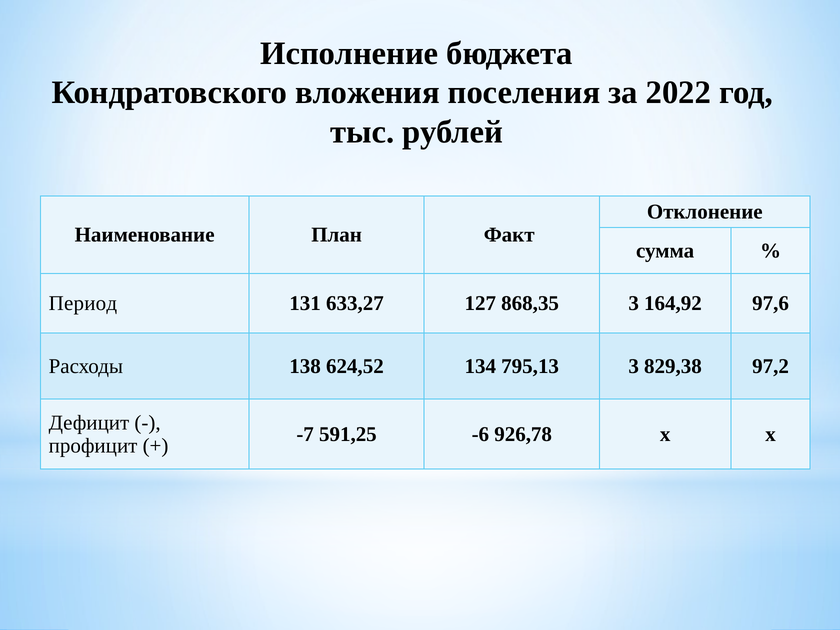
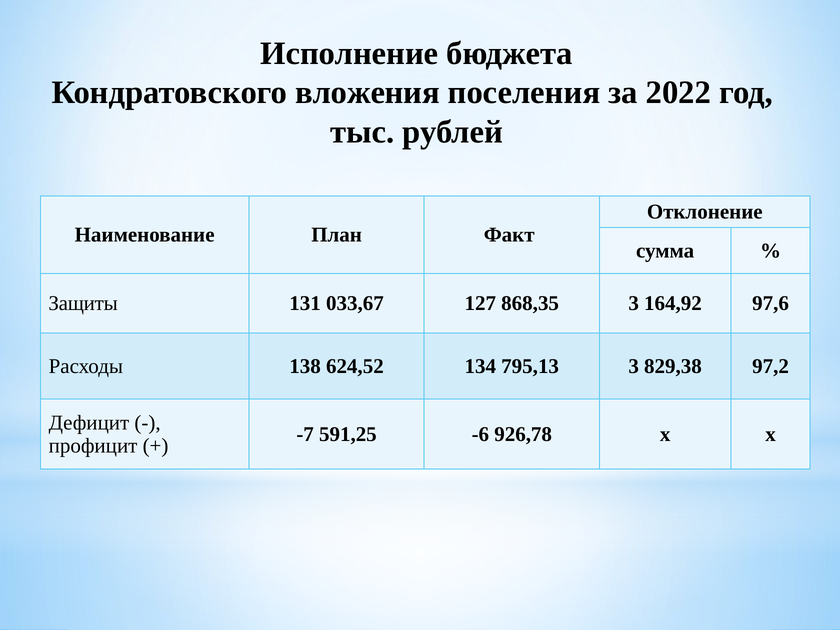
Период: Период -> Защиты (83, 303)
633,27: 633,27 -> 033,67 (355, 303)
